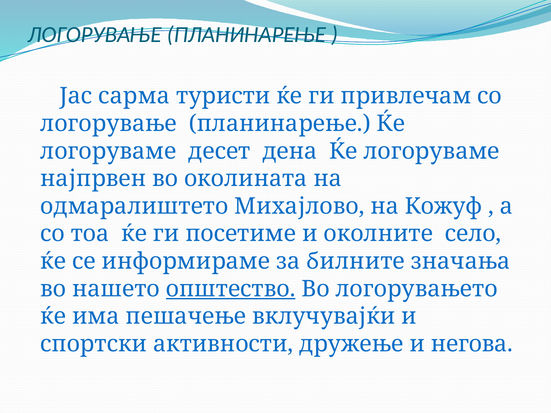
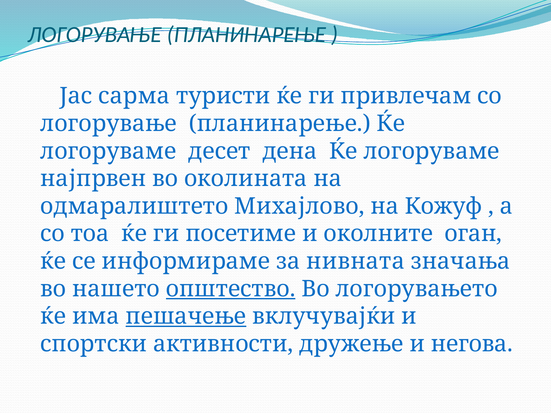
село: село -> оган (473, 234)
билните: билните -> нивната (355, 261)
пешачење underline: none -> present (186, 317)
